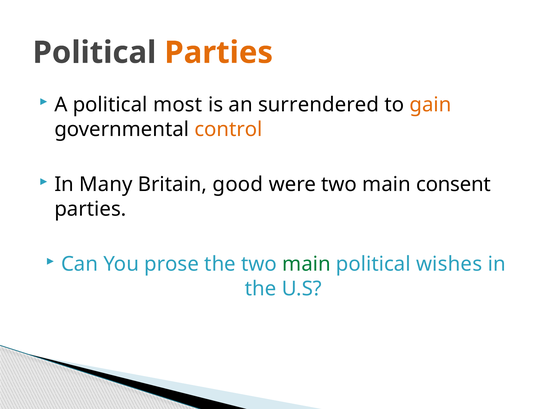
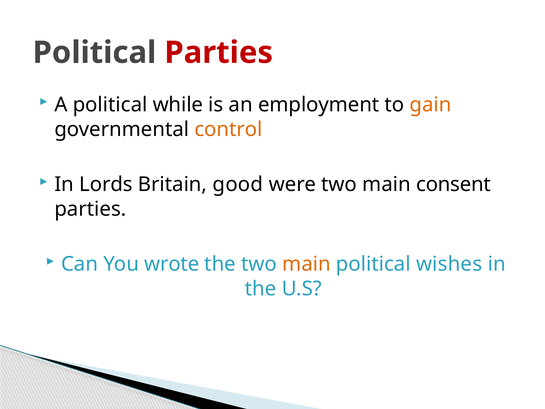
Parties colour: orange -> red (219, 53)
most: most -> while (178, 105)
surrendered: surrendered -> employment (319, 105)
Many: Many -> Lords (106, 184)
prose: prose -> wrote (172, 264)
main colour: green -> orange (306, 264)
